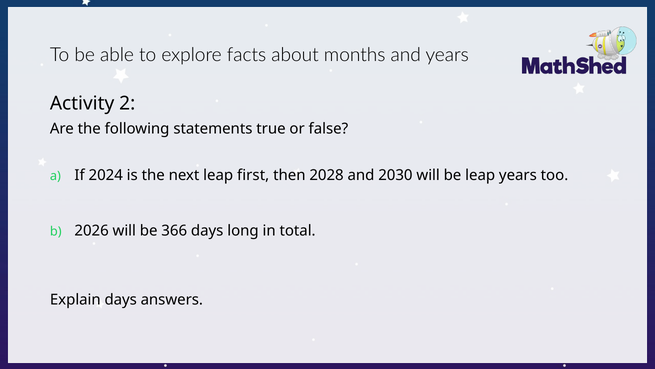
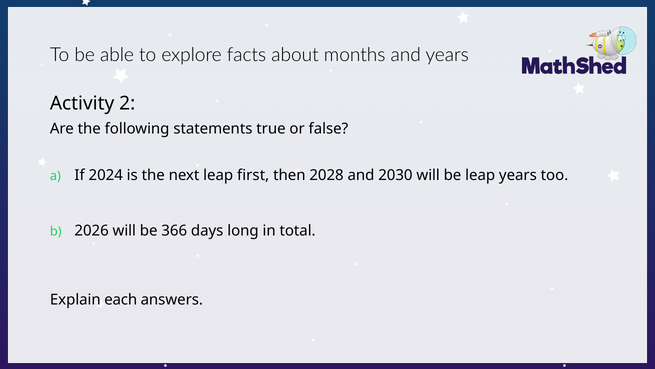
Explain days: days -> each (121, 299)
